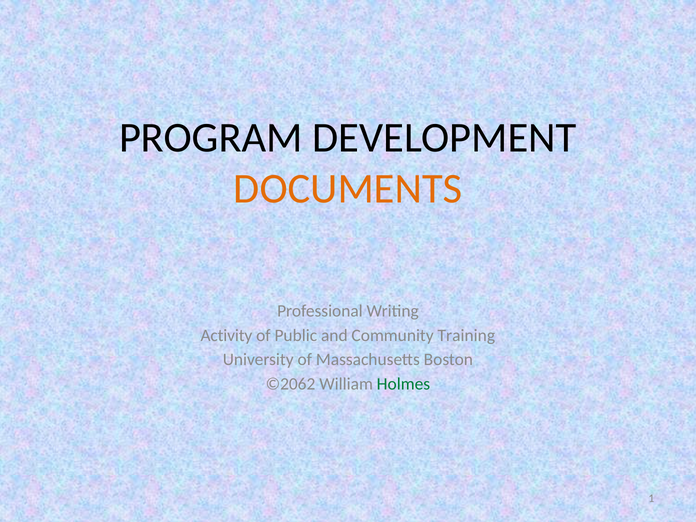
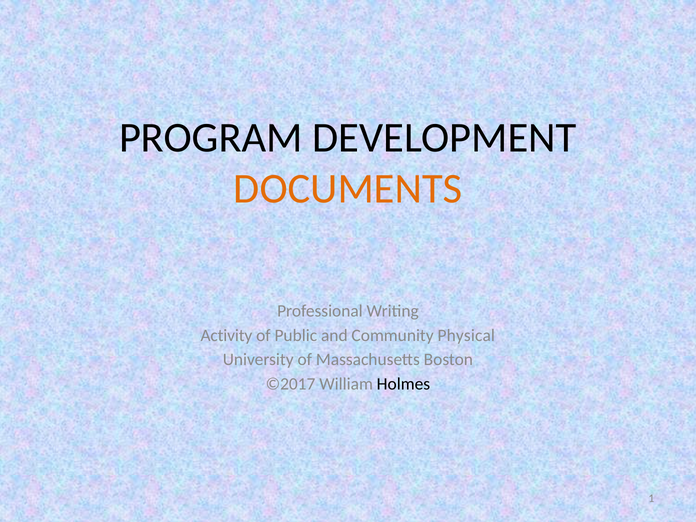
Training: Training -> Physical (466, 335)
©2062: ©2062 -> ©2017 (290, 384)
Holmes colour: green -> black (403, 384)
